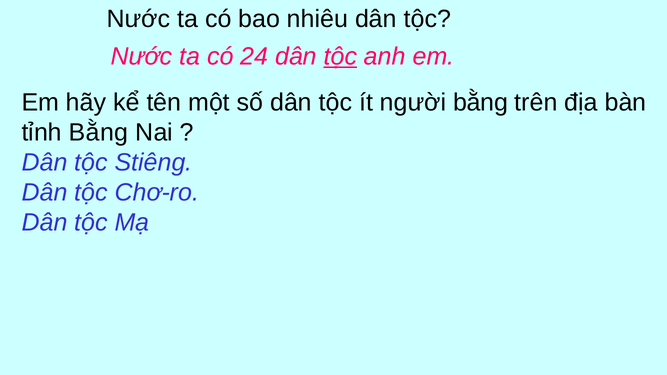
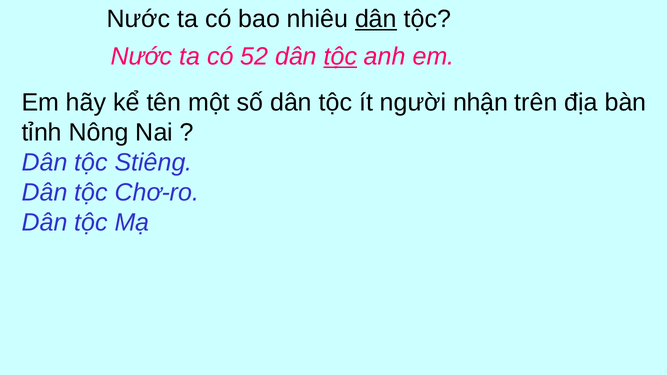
dân underline: none -> present (376, 19)
24: 24 -> 52 (254, 57)
người bằng: bằng -> nhận (481, 103)
tỉnh Bằng: Bằng -> Nông (99, 133)
